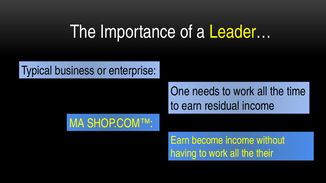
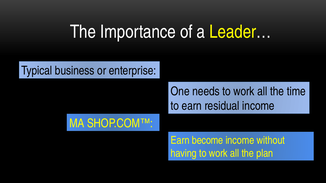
their: their -> plan (265, 154)
